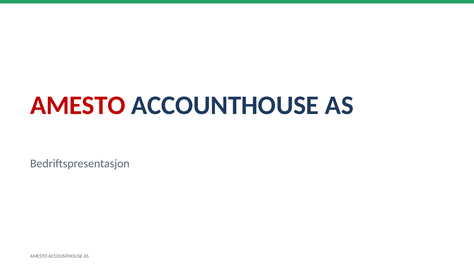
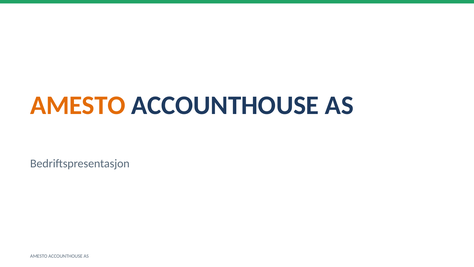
AMESTO colour: red -> orange (78, 105)
